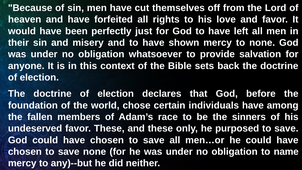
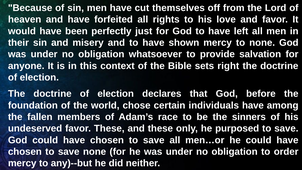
back: back -> right (228, 66)
name: name -> order (286, 152)
